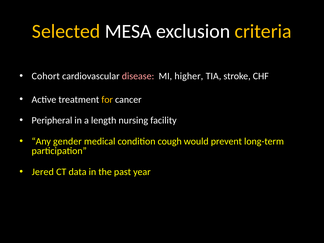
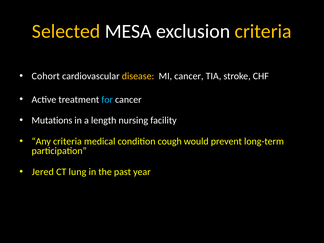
disease colour: pink -> yellow (138, 76)
MI higher: higher -> cancer (189, 76)
for colour: yellow -> light blue (107, 100)
Peripheral: Peripheral -> Mutations (52, 120)
Any gender: gender -> criteria (67, 141)
data: data -> lung (77, 172)
